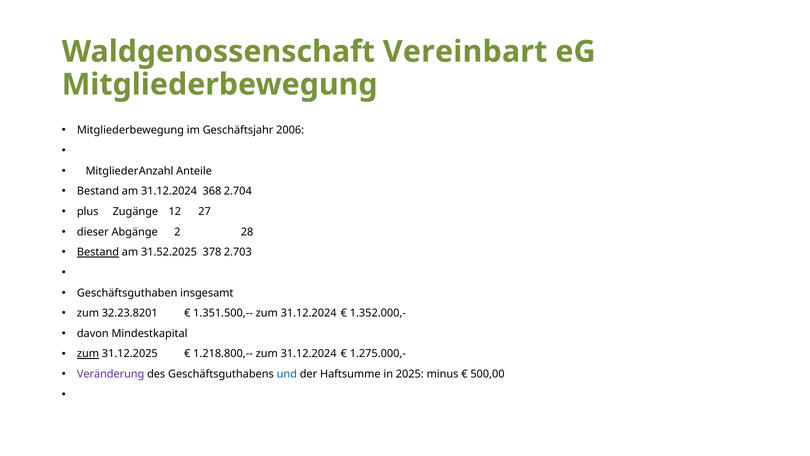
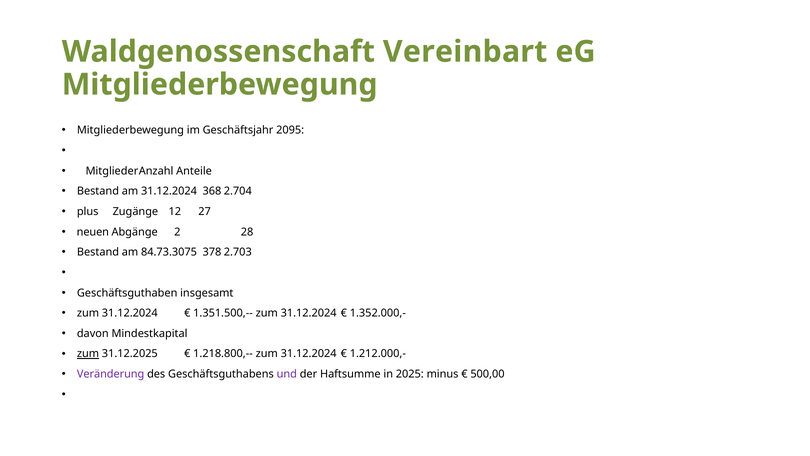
2006: 2006 -> 2095 (290, 130)
dieser: dieser -> neuen (93, 232)
Bestand underline: present -> none (98, 252)
31.52.2025: 31.52.2025 -> 84.73.3075 (169, 252)
32.23.8201: 32.23.8201 -> 31.12.2024 (130, 313)
1.275.000,-: 1.275.000,- -> 1.212.000,- (378, 354)
und colour: blue -> purple (287, 374)
